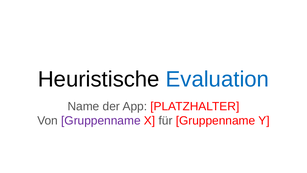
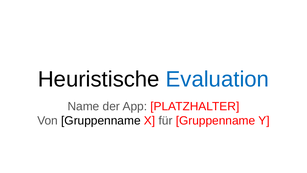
Gruppenname colour: purple -> black (101, 121)
